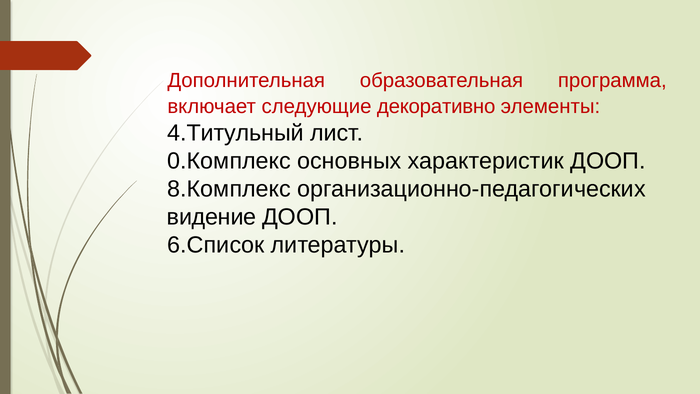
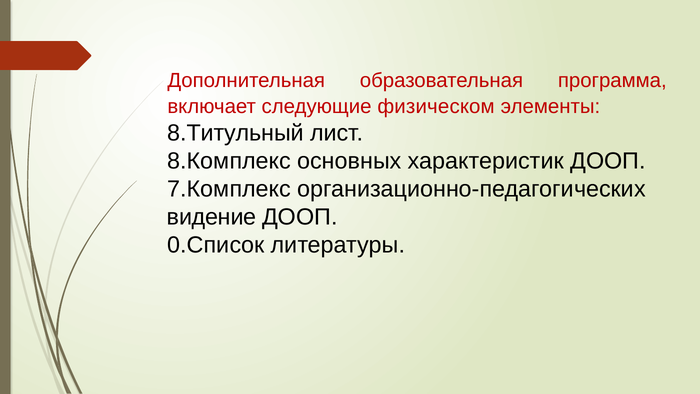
декоративно: декоративно -> физическом (436, 107)
4.Титульный: 4.Титульный -> 8.Титульный (236, 133)
0.Комплекс: 0.Комплекс -> 8.Комплекс (229, 161)
8.Комплекс: 8.Комплекс -> 7.Комплекс (229, 189)
6.Список: 6.Список -> 0.Список (216, 245)
